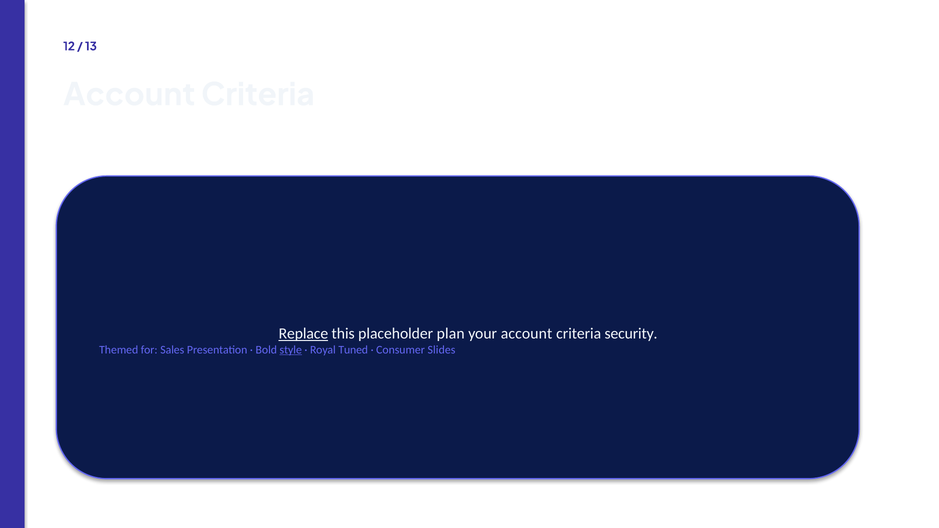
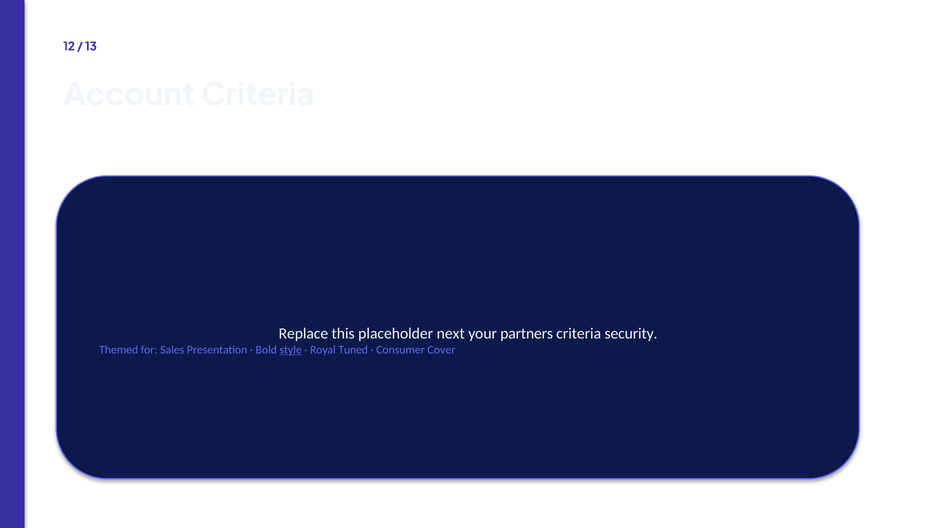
Replace underline: present -> none (303, 334)
plan: plan -> next (451, 334)
your account: account -> partners (527, 334)
Slides: Slides -> Cover (441, 350)
